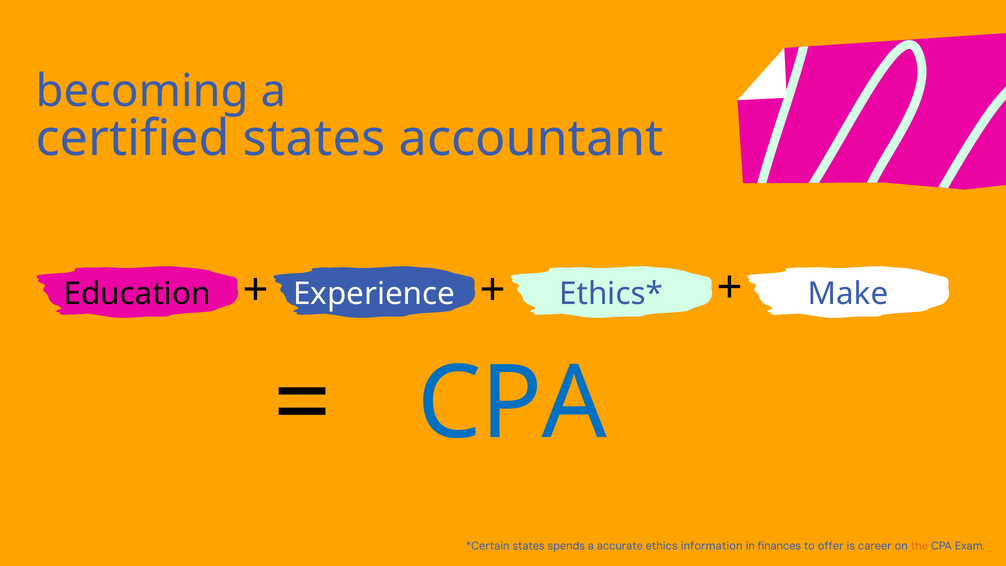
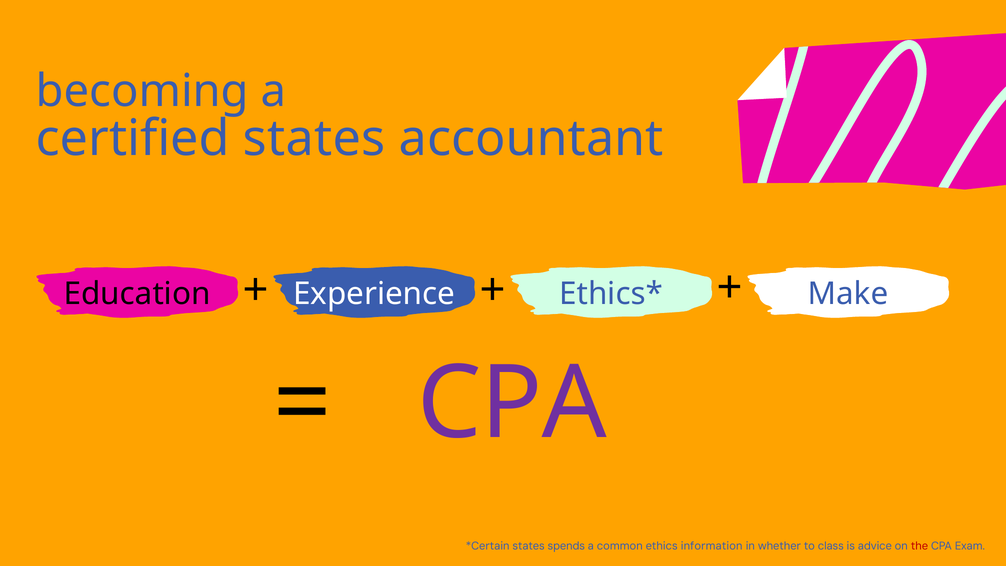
CPA colour: blue -> purple (512, 404)
accurate: accurate -> common (620, 546)
finances: finances -> whether (779, 546)
offer: offer -> class (831, 546)
career: career -> advice (875, 546)
the colour: orange -> red (919, 546)
